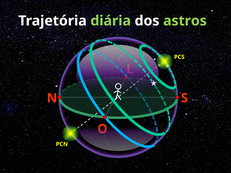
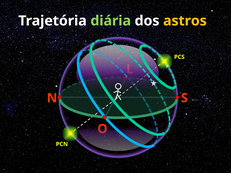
astros colour: light green -> yellow (185, 21)
